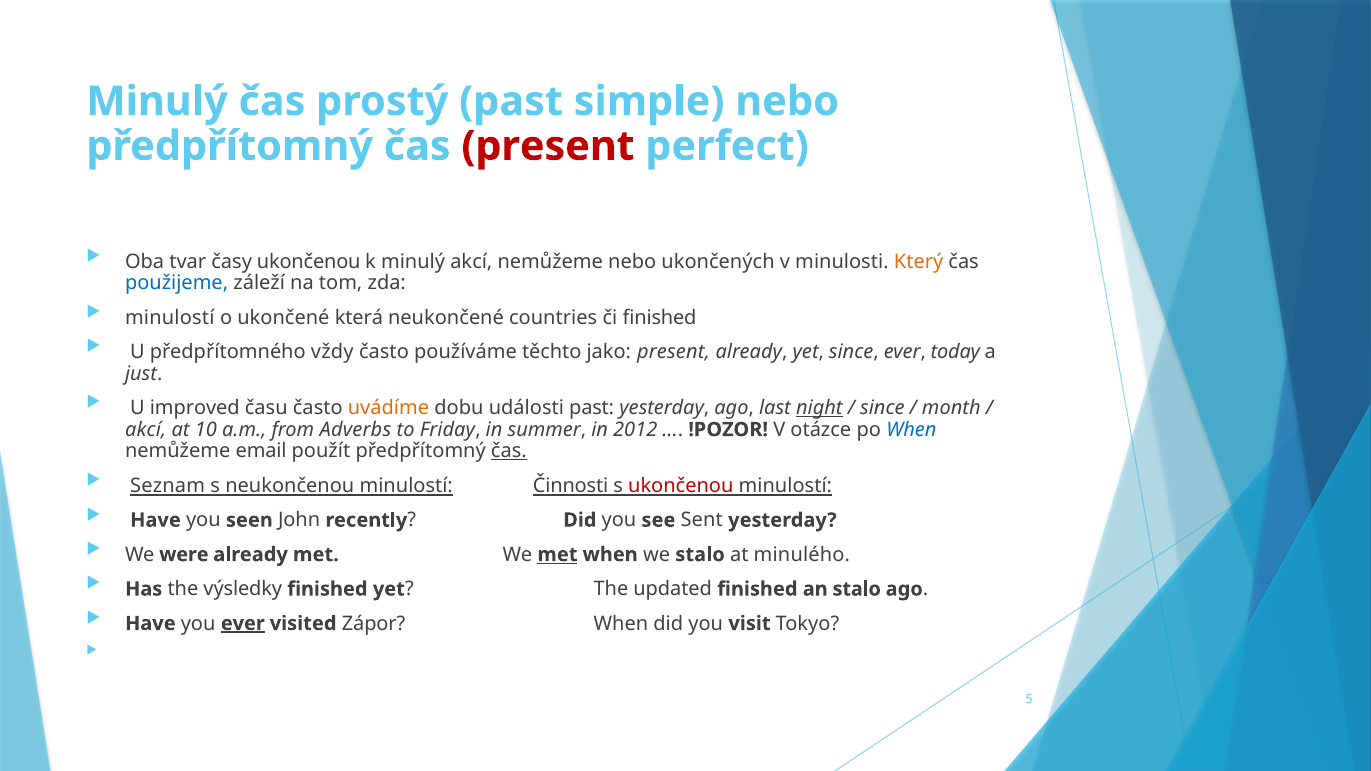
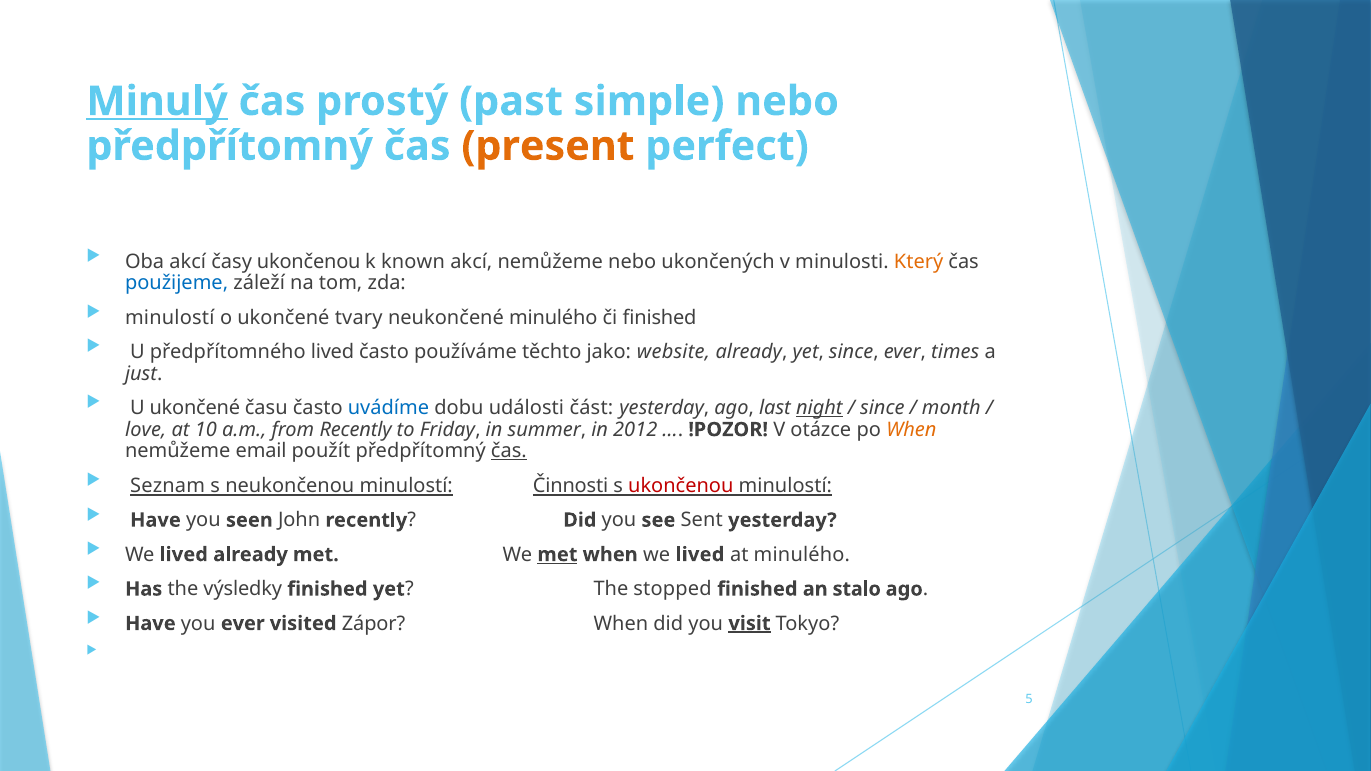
Minulý underline: none -> present (157, 101)
present colour: red -> orange (548, 146)
Oba tvar: tvar -> akcí (188, 262)
k minulý: minulý -> known (413, 262)
která: která -> tvary (359, 318)
neukončené countries: countries -> minulého (553, 318)
předpřítomného vždy: vždy -> lived (332, 352)
jako present: present -> website (673, 352)
today: today -> times (955, 352)
U improved: improved -> ukončené (195, 408)
uvádíme colour: orange -> blue (388, 408)
události past: past -> část (591, 408)
akcí: akcí -> love (146, 430)
from Adverbs: Adverbs -> Recently (356, 430)
When colour: blue -> orange (911, 430)
were: were -> lived (184, 555)
when we stalo: stalo -> lived (700, 555)
updated: updated -> stopped (673, 589)
ever underline: present -> none (243, 624)
visit underline: none -> present (749, 624)
